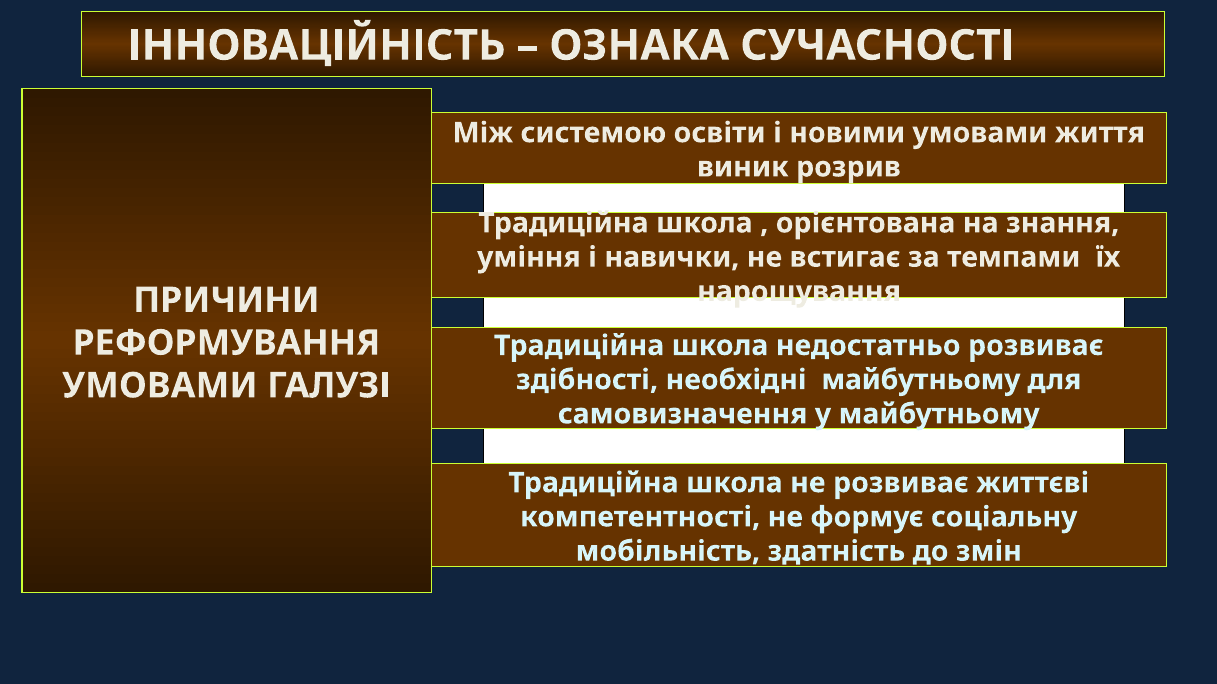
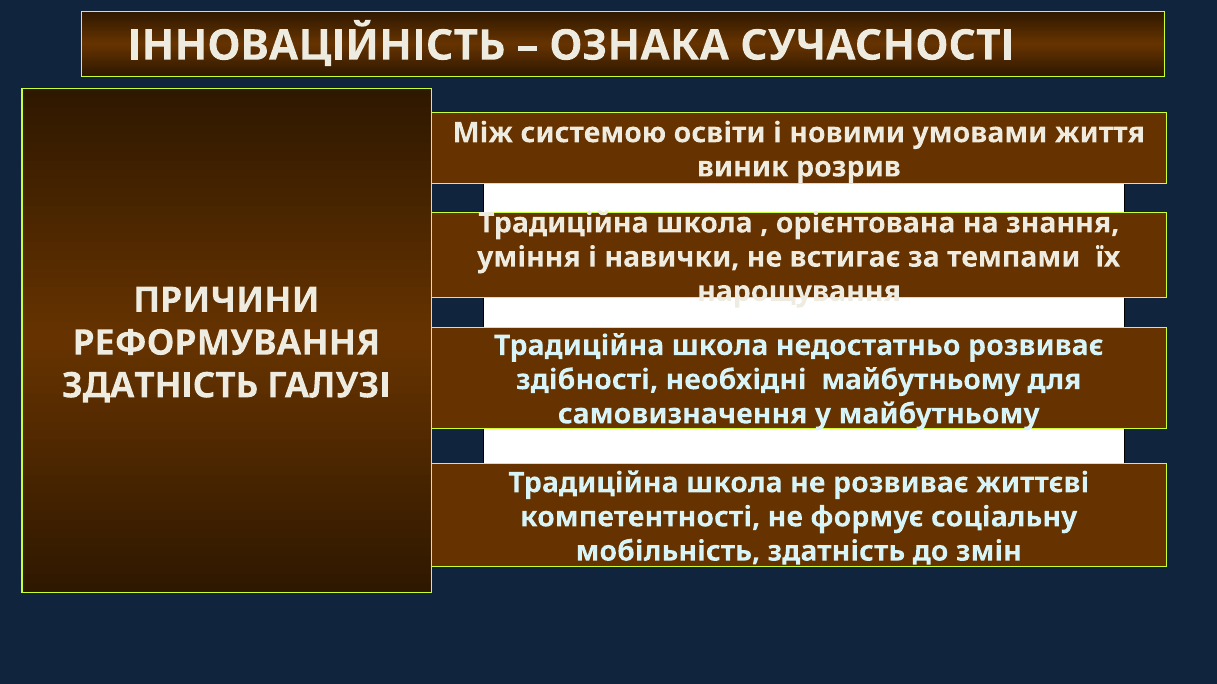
УМОВАМИ: УМОВАМИ -> ЗДАТНІСТЬ (160, 386)
